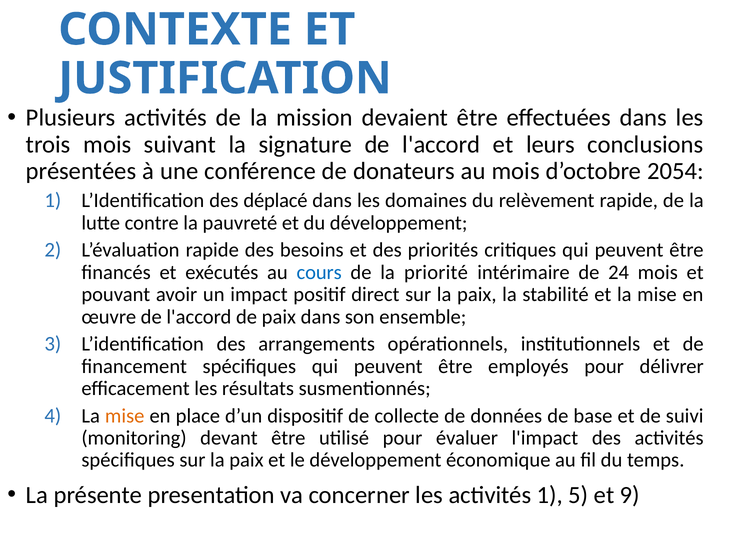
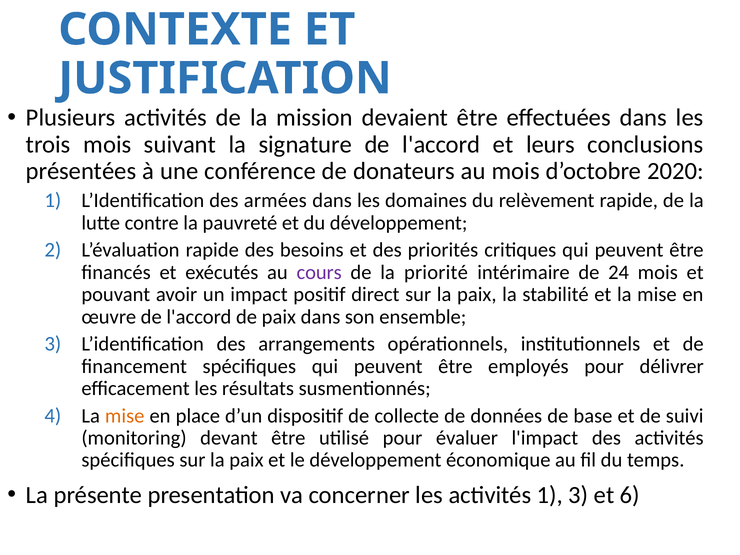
2054: 2054 -> 2020 (675, 171)
déplacé: déplacé -> armées (275, 201)
cours colour: blue -> purple (319, 272)
1 5: 5 -> 3 (578, 495)
9: 9 -> 6 (630, 495)
